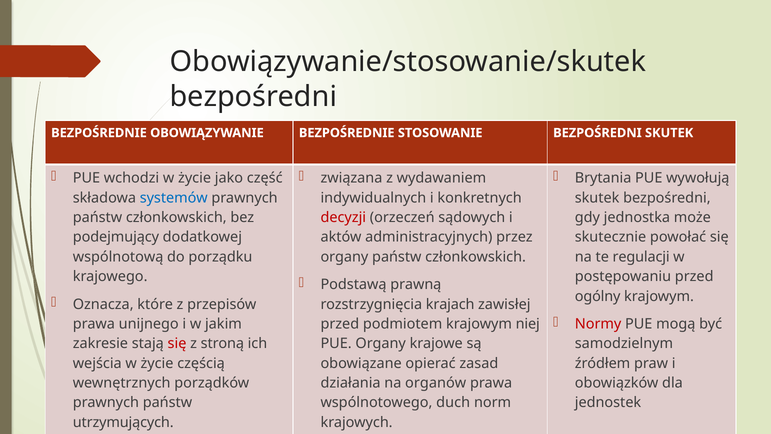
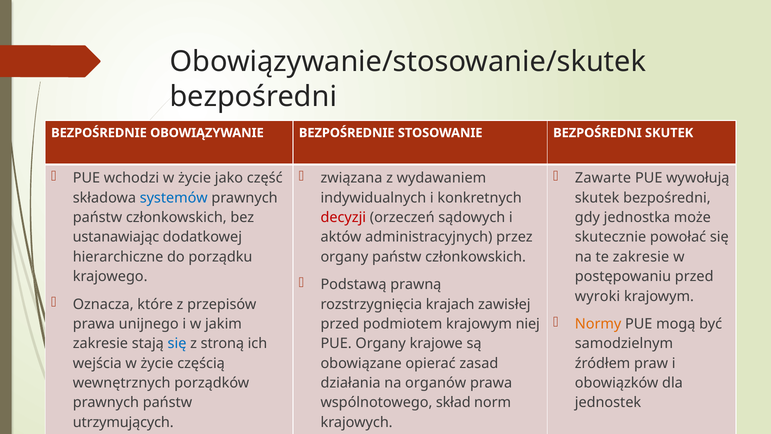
Brytania: Brytania -> Zawarte (603, 178)
podejmujący: podejmujący -> ustanawiając (116, 237)
wspólnotową: wspólnotową -> hierarchiczne (118, 257)
te regulacji: regulacji -> zakresie (641, 257)
ogólny: ogólny -> wyroki (598, 296)
Normy colour: red -> orange (598, 324)
się colour: red -> blue (177, 343)
duch: duch -> skład (453, 402)
